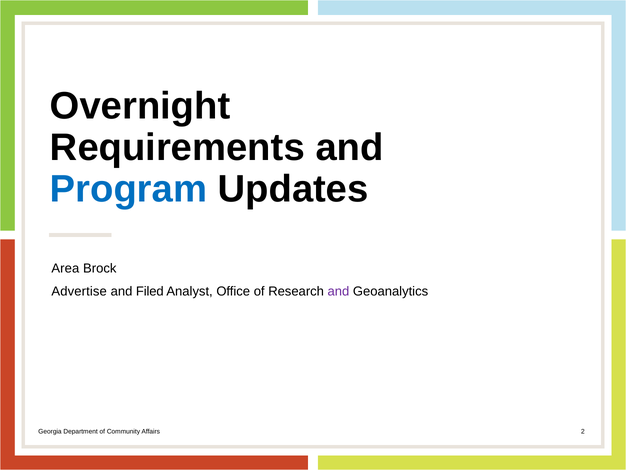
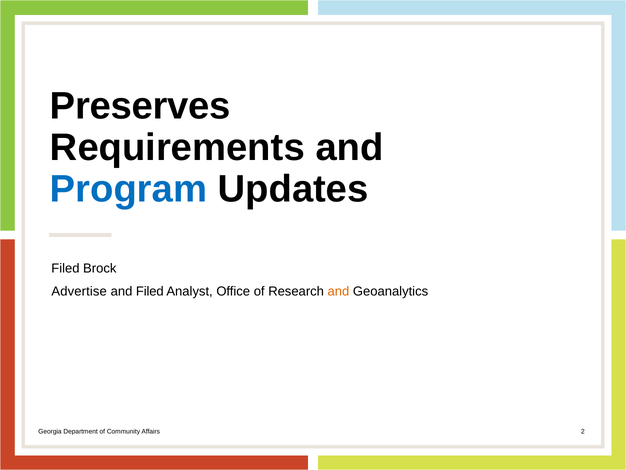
Overnight: Overnight -> Preserves (140, 106)
Area: Area -> Filed (65, 268)
and colour: purple -> orange (338, 291)
